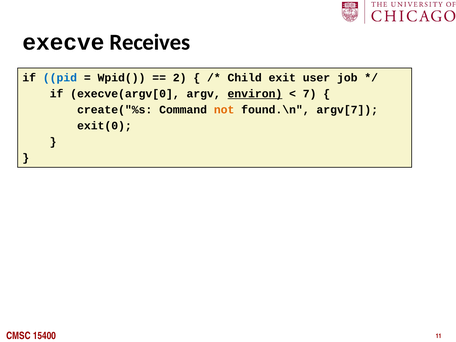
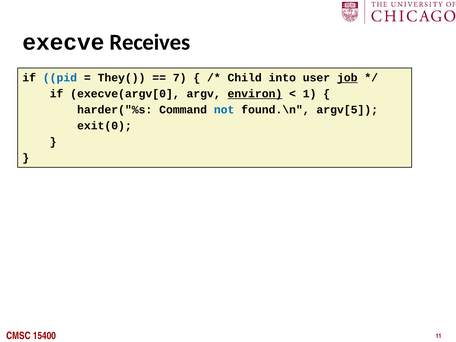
Wpid(: Wpid( -> They( (122, 78)
2: 2 -> 7 (180, 78)
exit: exit -> into (282, 78)
job underline: none -> present (347, 78)
7: 7 -> 1 (310, 94)
create("%s: create("%s -> harder("%s (115, 110)
not colour: orange -> blue (224, 110)
argv[7: argv[7 -> argv[5 (347, 110)
